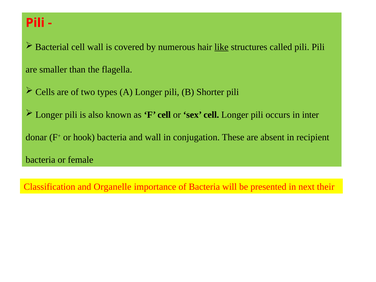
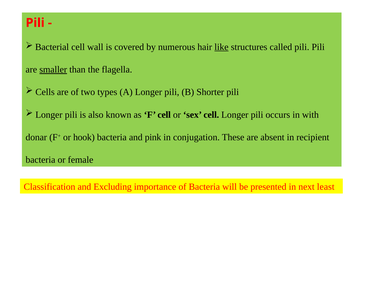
smaller underline: none -> present (53, 70)
inter: inter -> with (310, 115)
and wall: wall -> pink (153, 137)
Organelle: Organelle -> Excluding (113, 187)
their: their -> least (326, 187)
